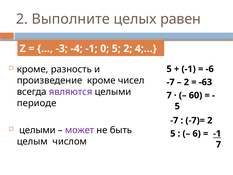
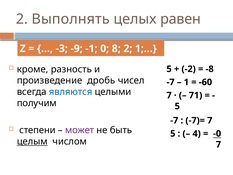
Выполните: Выполните -> Выполнять (71, 19)
-4: -4 -> -9 (77, 49)
0 5: 5 -> 8 (116, 49)
4;…: 4;… -> 1;… (146, 49)
-1: -1 -> -2 (189, 69)
-6: -6 -> -8 (210, 69)
произведение кроме: кроме -> дробь (101, 80)
2: 2 -> 1 (186, 82)
-63: -63 -> -60 (205, 82)
являются colour: purple -> blue (71, 92)
60: 60 -> 71 (196, 95)
периоде: периоде -> получим (37, 103)
-7)= 2: 2 -> 7 (210, 120)
целыми: целыми -> степени (37, 130)
6: 6 -> 4 (197, 133)
-1: -1 -> -0 (217, 133)
целым underline: none -> present (32, 141)
